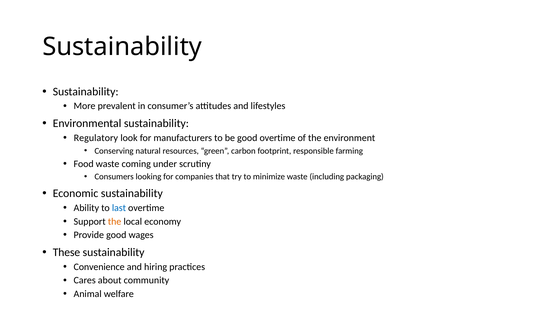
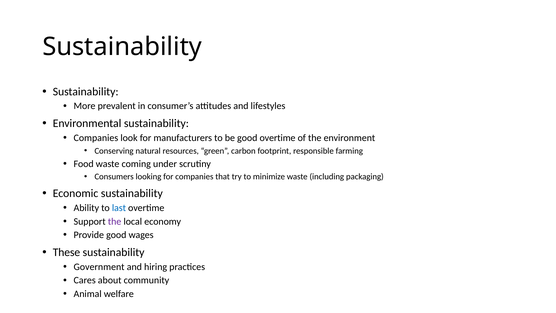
Regulatory: Regulatory -> Companies (96, 138)
the colour: orange -> purple (115, 221)
Convenience: Convenience -> Government (99, 267)
